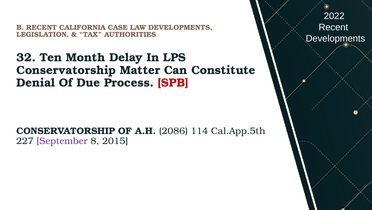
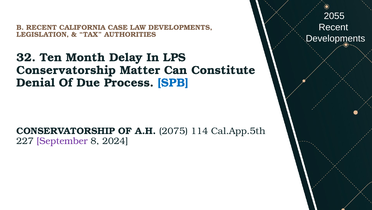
2022: 2022 -> 2055 (334, 16)
SPB colour: red -> blue (173, 83)
2086: 2086 -> 2075 (173, 131)
2015: 2015 -> 2024 (115, 141)
